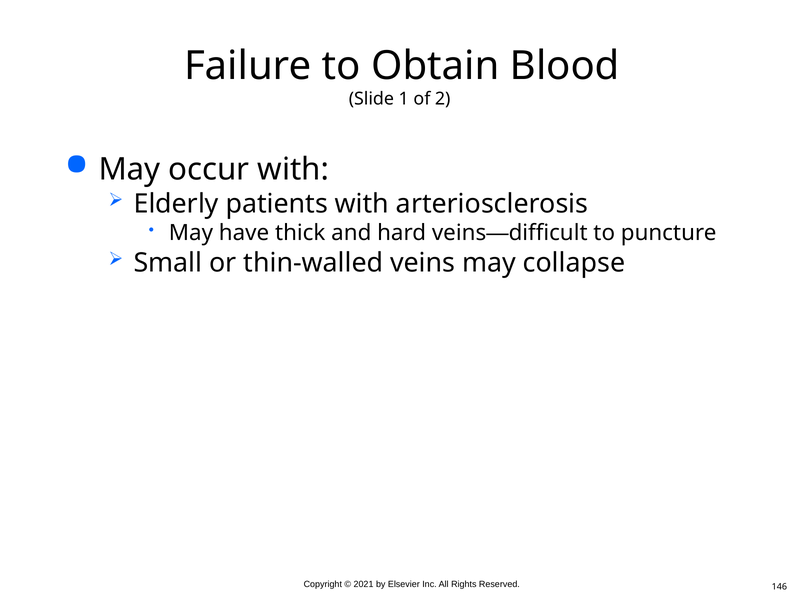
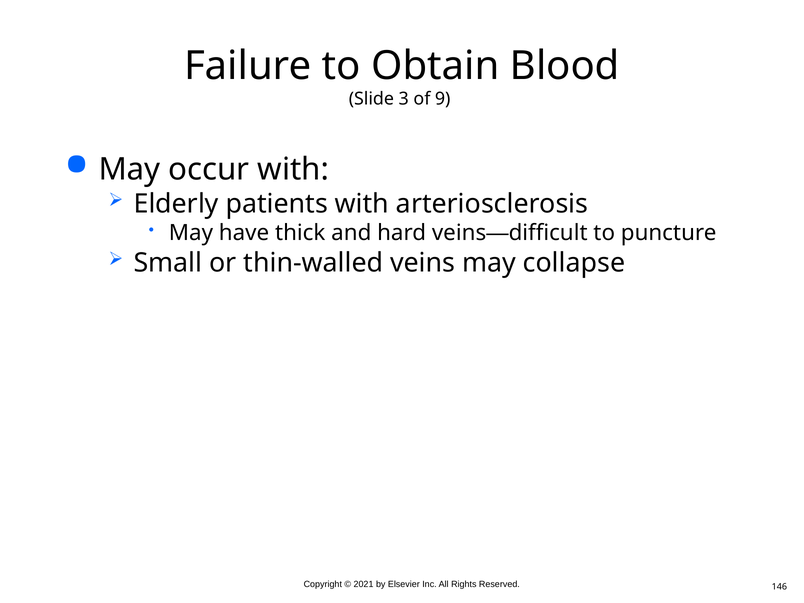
1: 1 -> 3 (404, 99)
2: 2 -> 9 (443, 99)
